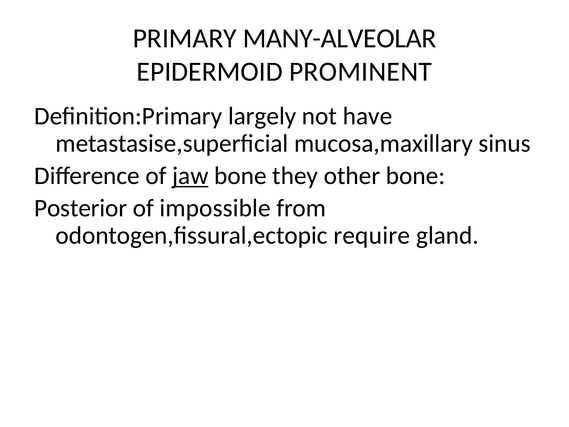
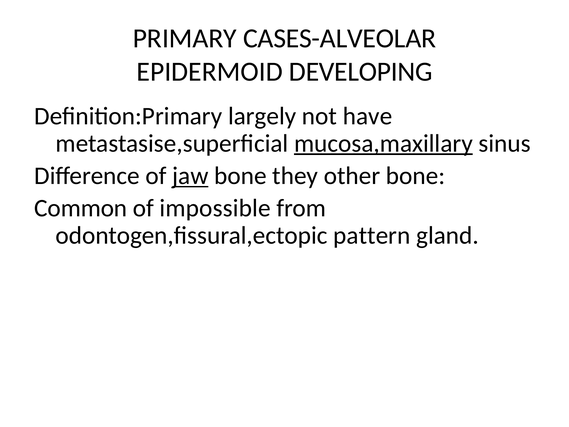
MANY-ALVEOLAR: MANY-ALVEOLAR -> CASES-ALVEOLAR (340, 38)
PROMINENT: PROMINENT -> DEVELOPING (361, 72)
mucosa,maxillary underline: none -> present (383, 143)
Posterior: Posterior -> Common (81, 208)
require: require -> pattern (372, 235)
